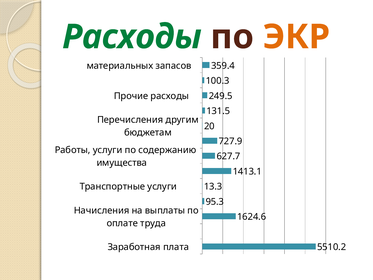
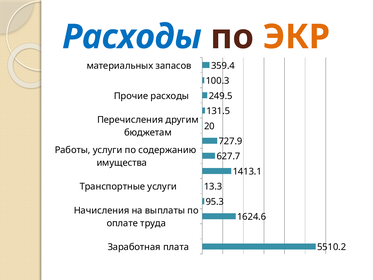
Расходы colour: green -> blue (132, 37)
